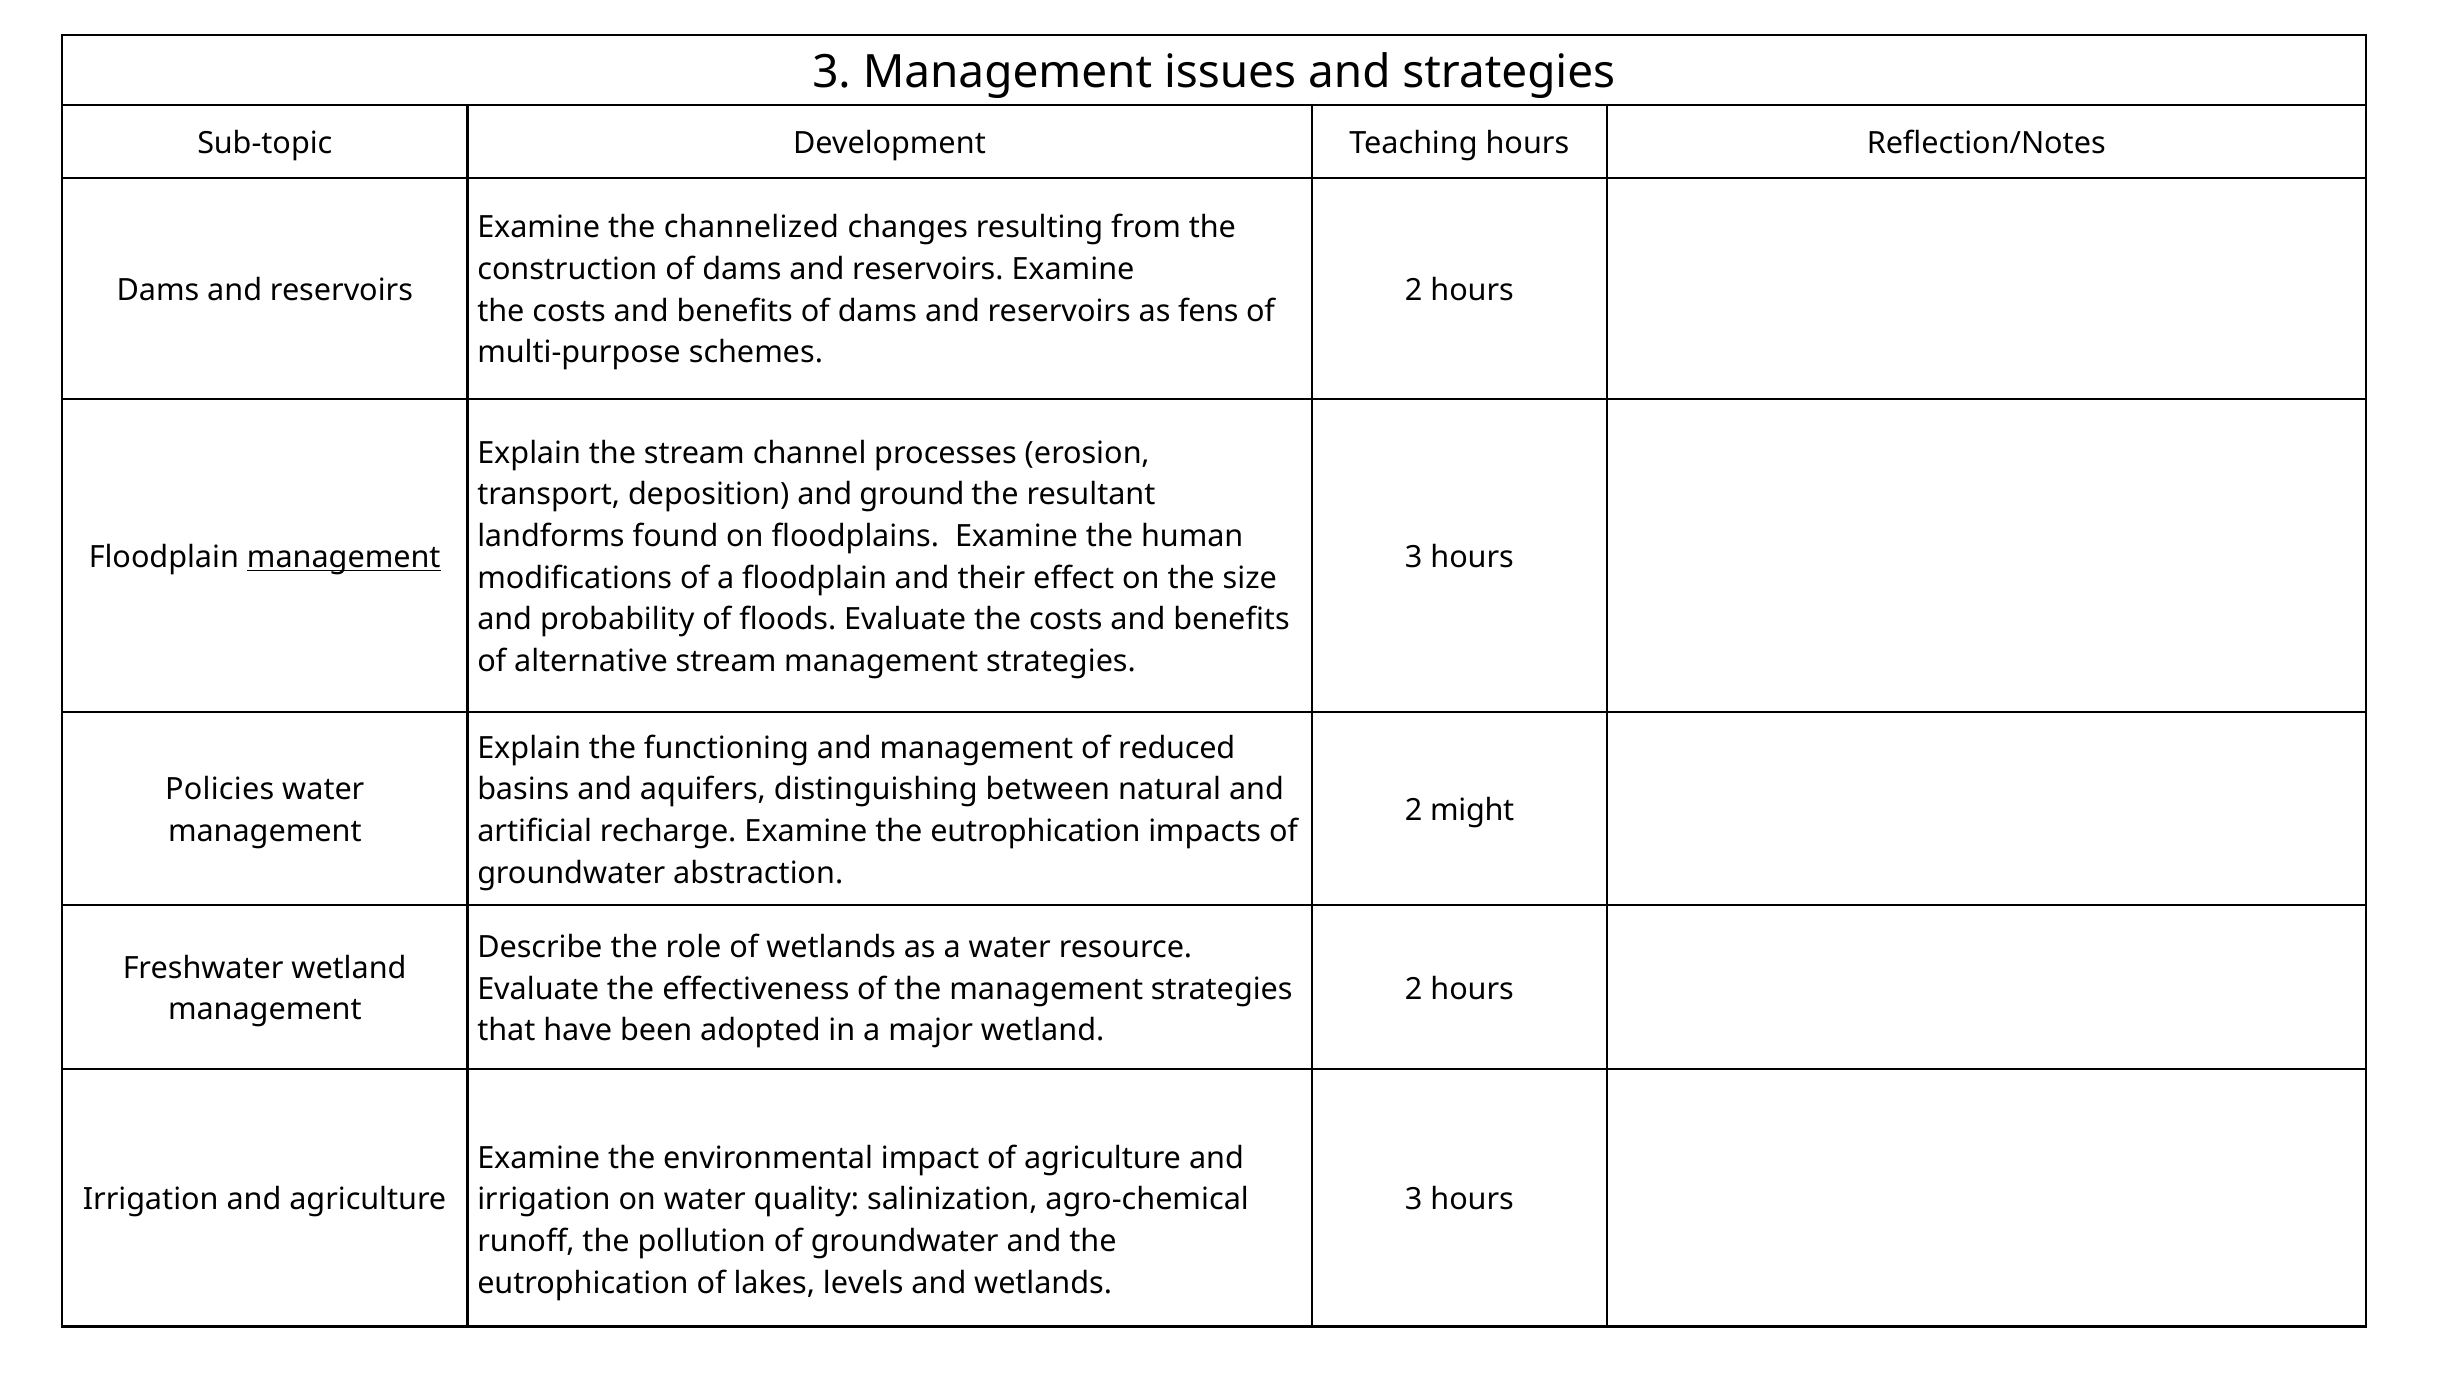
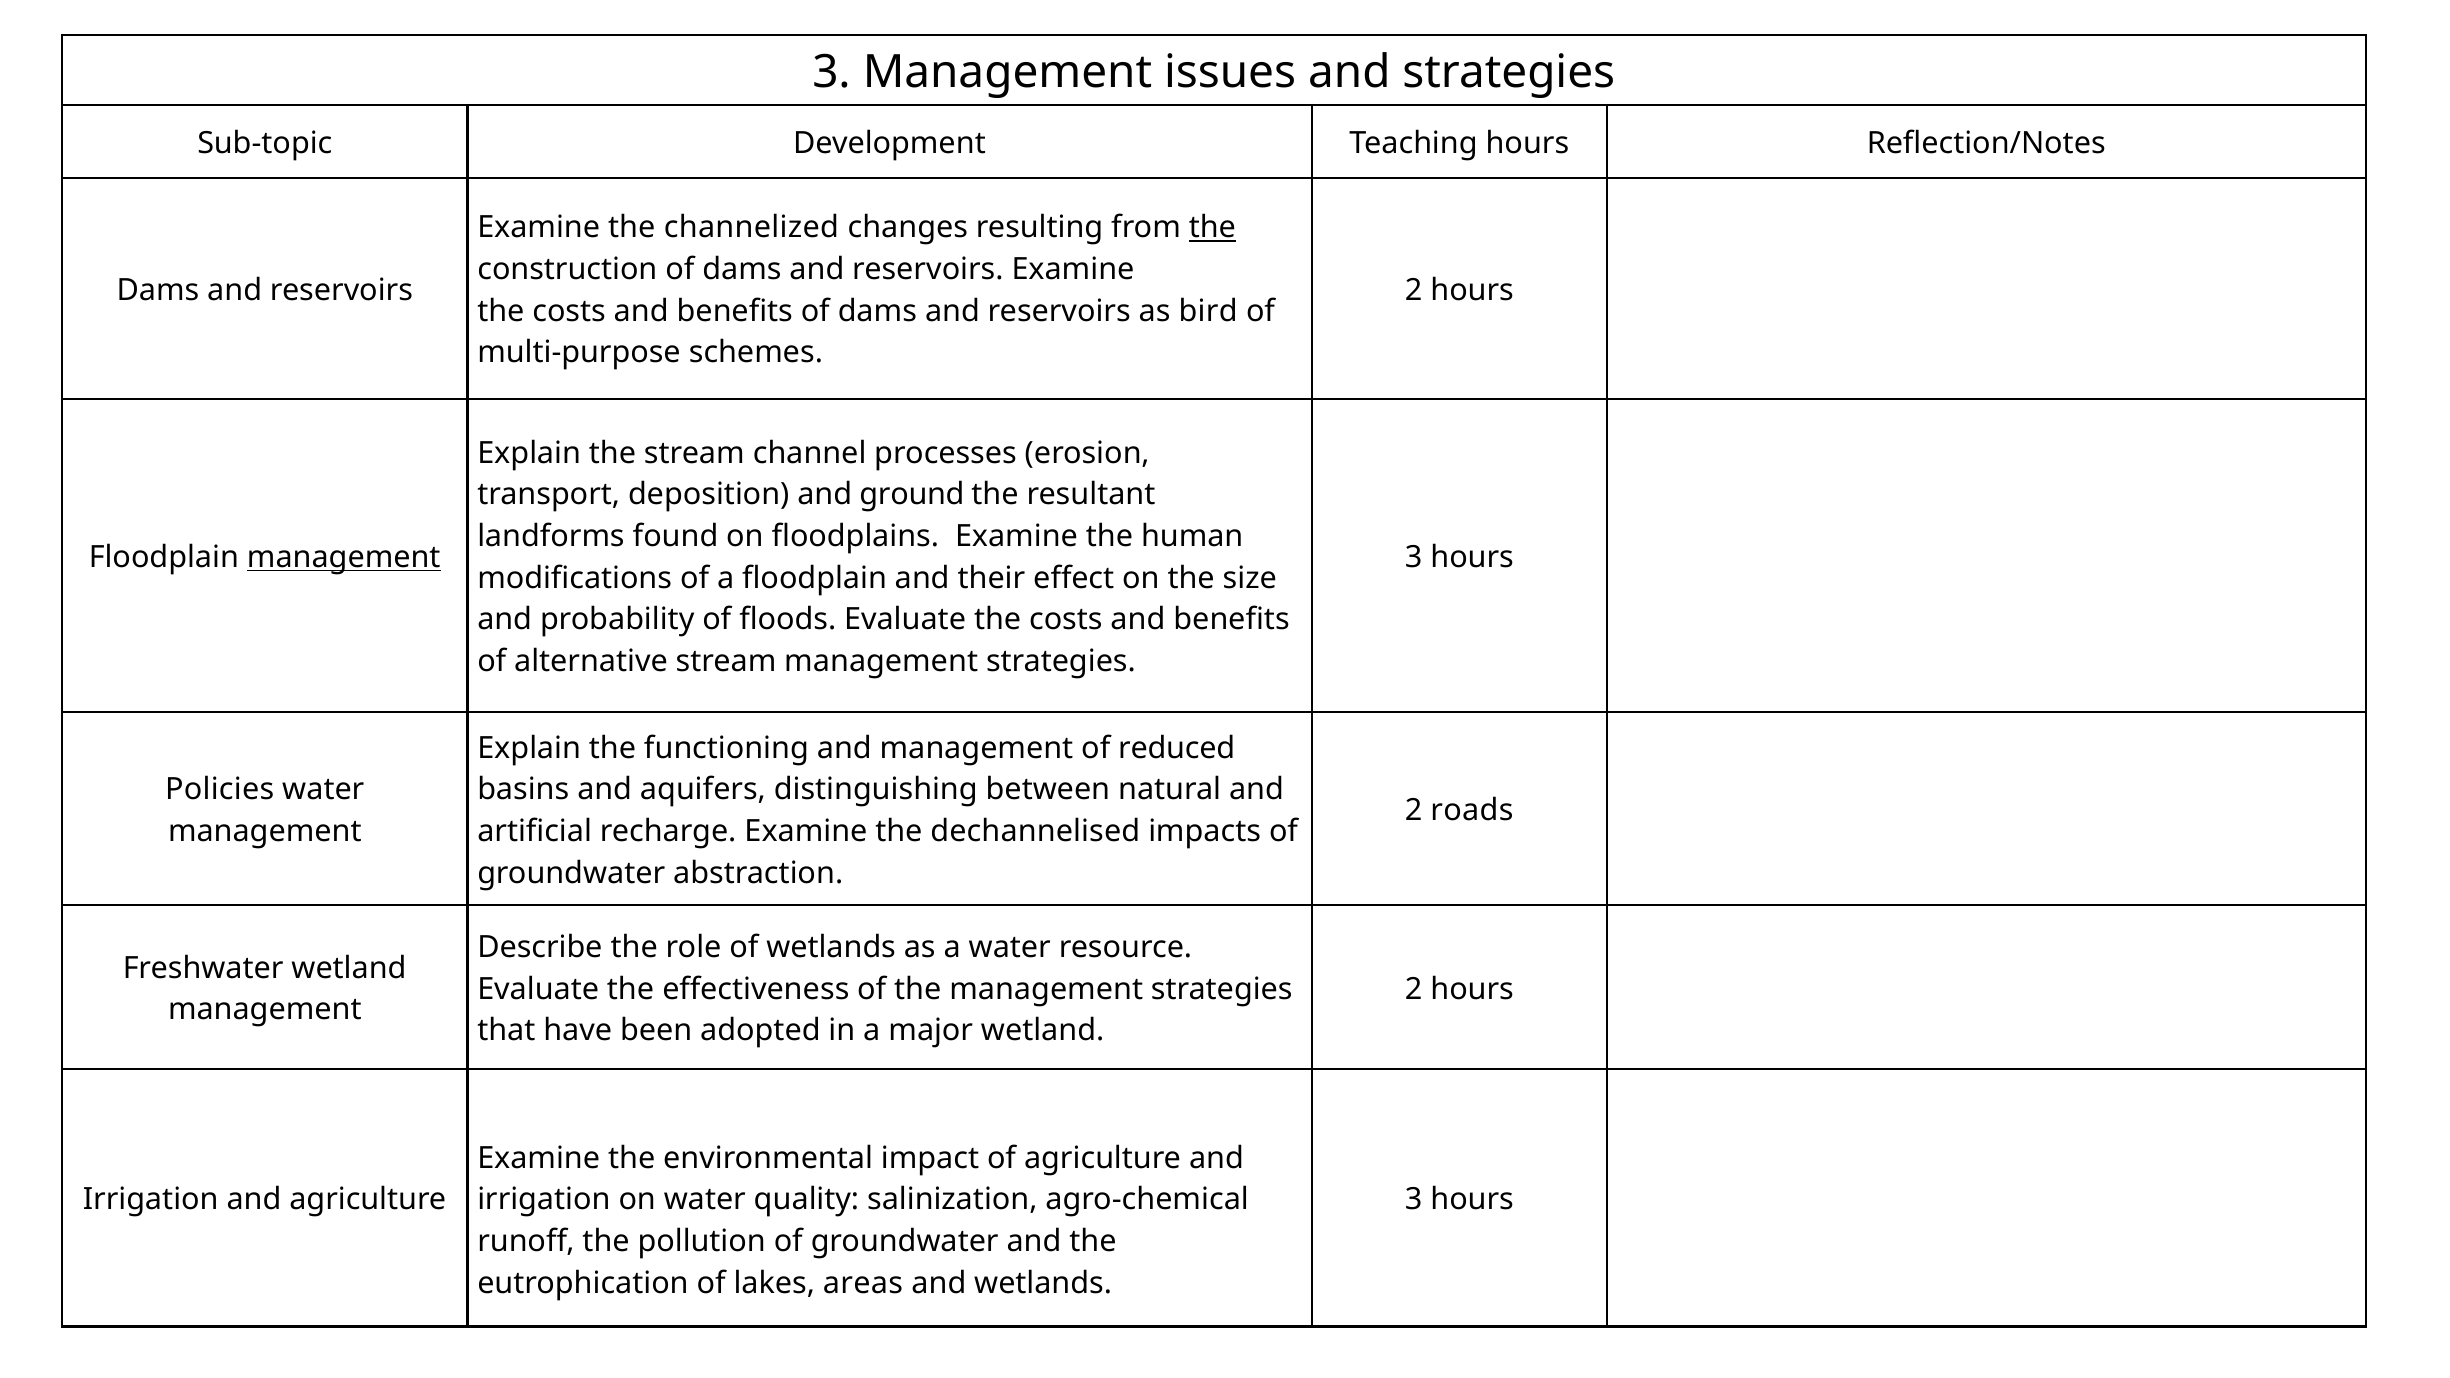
the underline: none -> present (1212, 228)
fens: fens -> bird (1208, 311)
might: might -> roads (1472, 811)
Examine the eutrophication: eutrophication -> dechannelised (1035, 831)
levels: levels -> areas (863, 1283)
